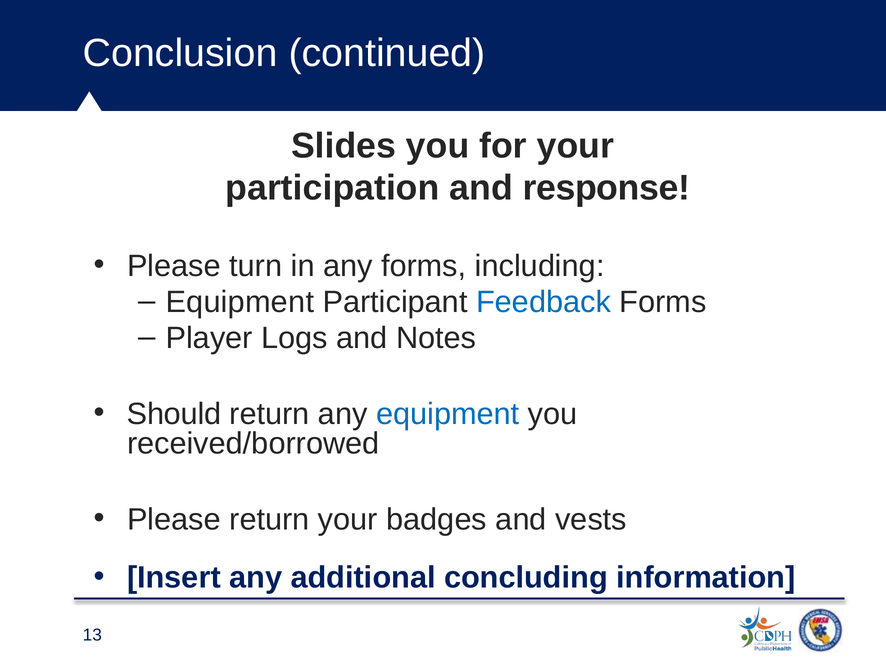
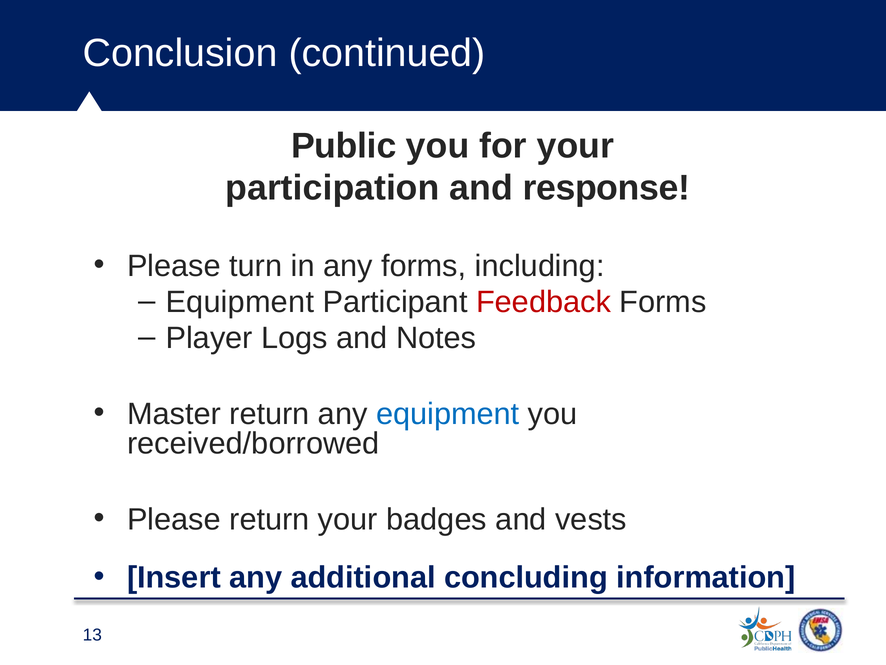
Slides: Slides -> Public (344, 146)
Feedback colour: blue -> red (544, 302)
Should: Should -> Master (174, 414)
